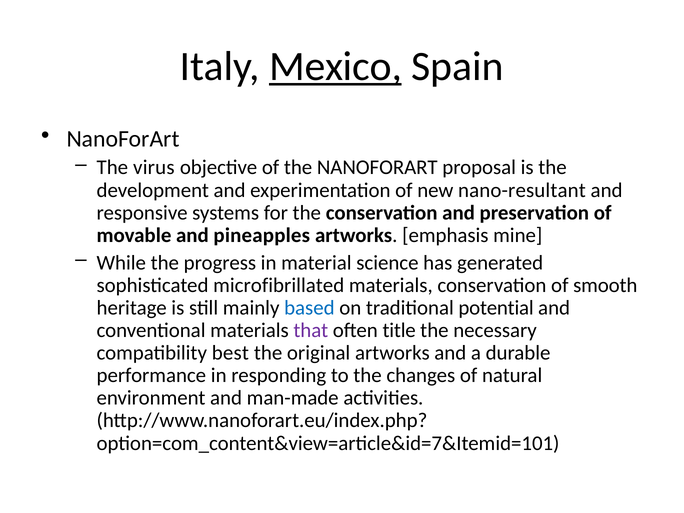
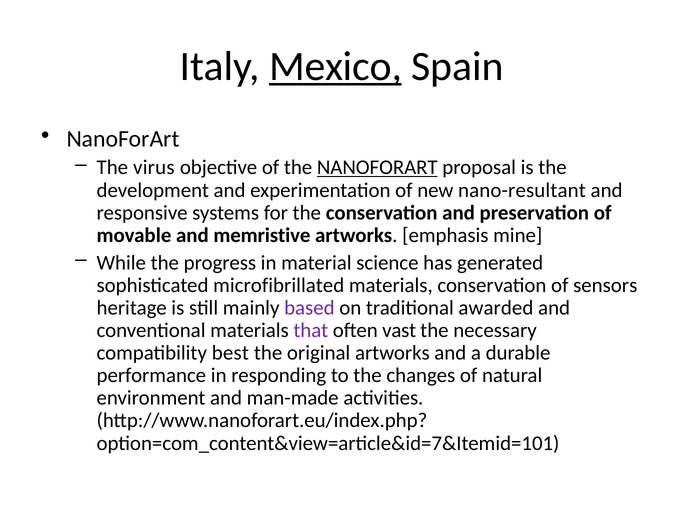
NANOFORART underline: none -> present (377, 168)
pineapples: pineapples -> memristive (262, 235)
smooth: smooth -> sensors (605, 285)
based colour: blue -> purple (309, 308)
potential: potential -> awarded (496, 308)
title: title -> vast (399, 330)
